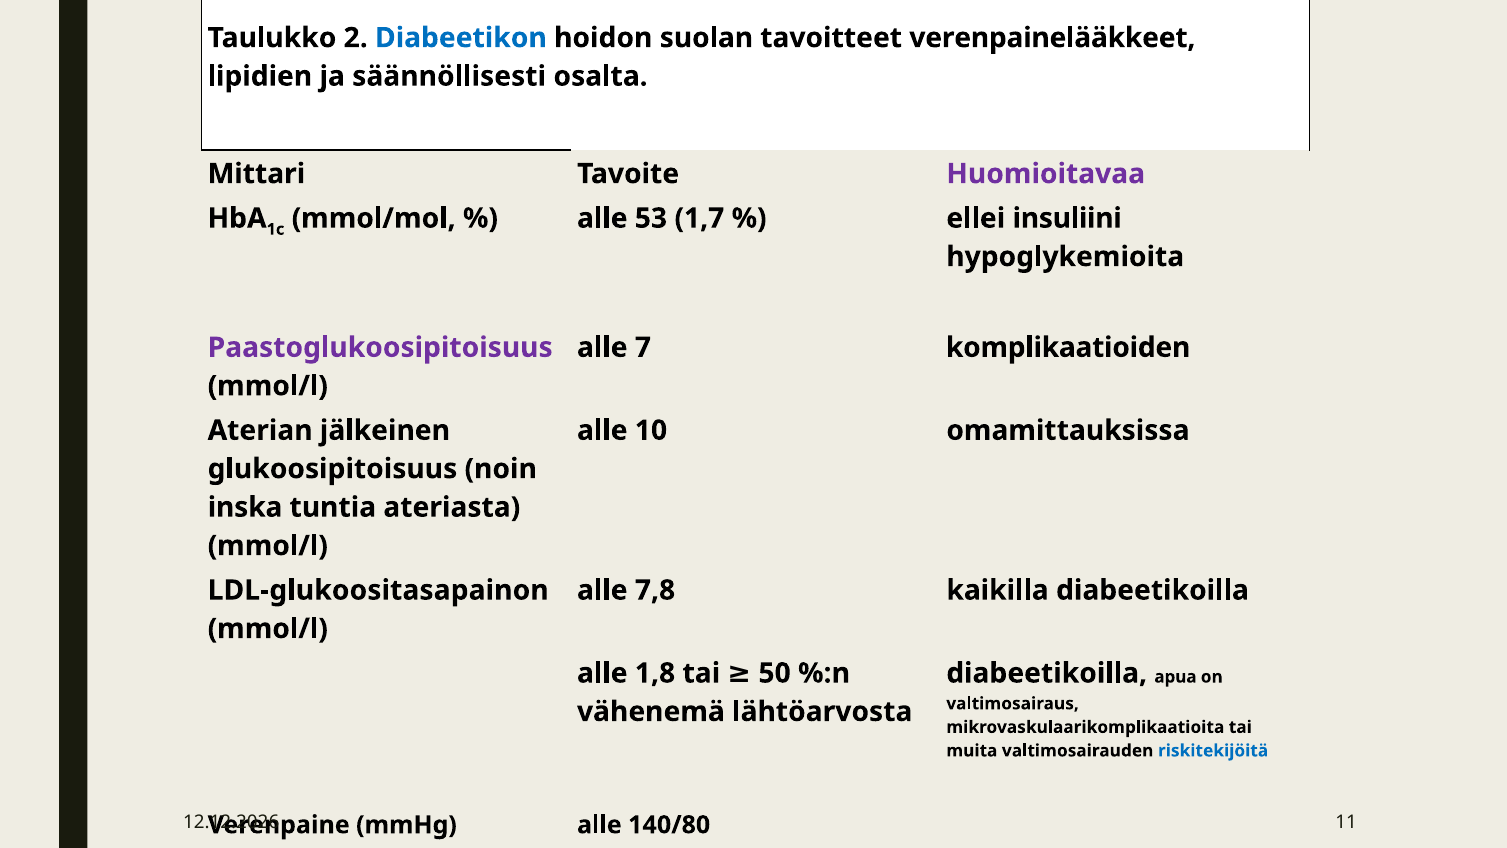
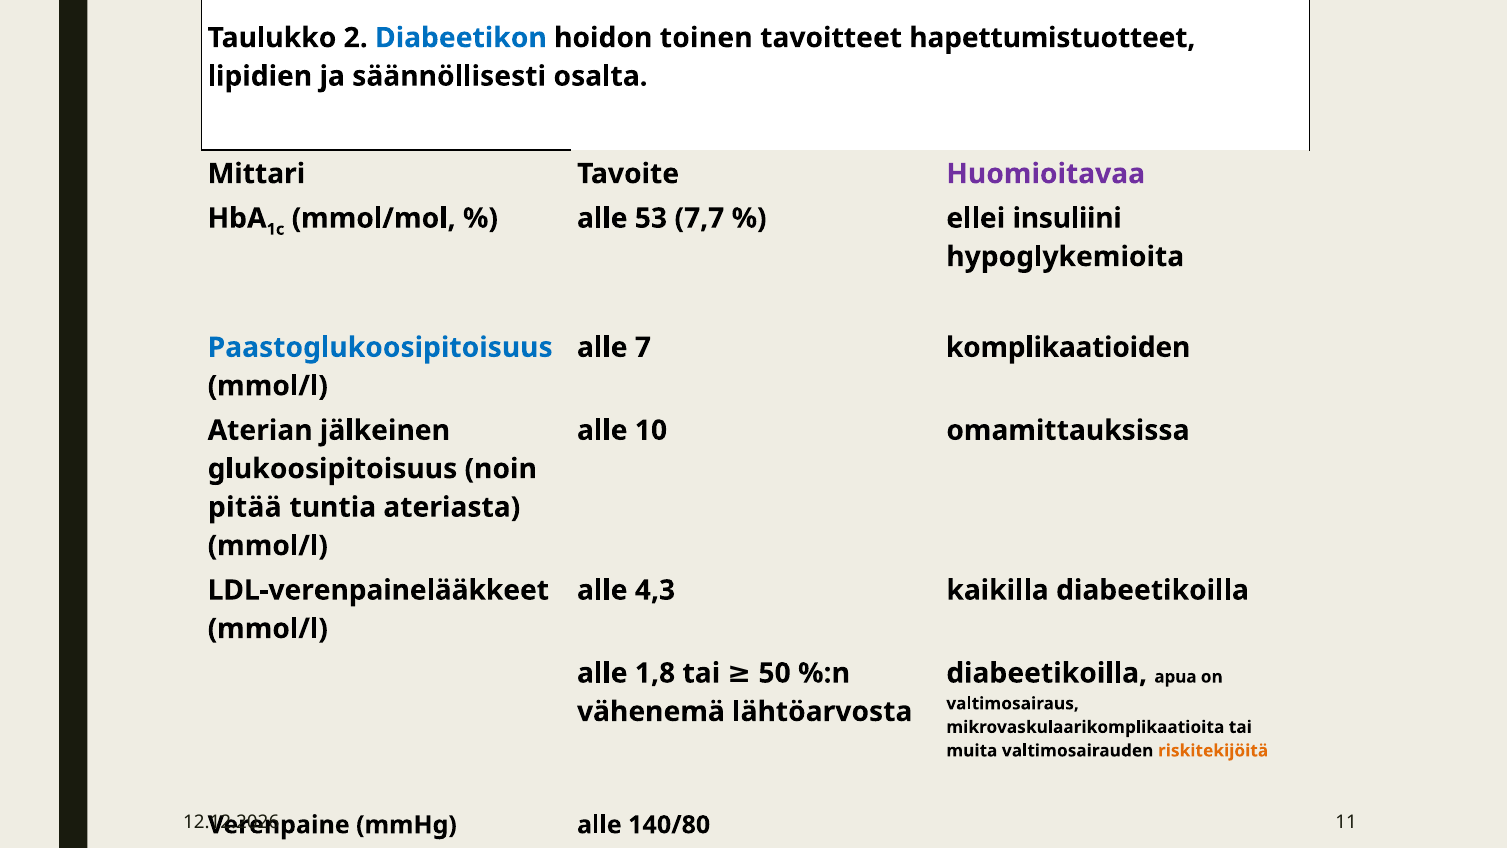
suolan: suolan -> toinen (706, 38)
verenpainelääkkeet: verenpainelääkkeet -> hapettumistuotteet (1052, 38)
1,7: 1,7 -> 7,7 (699, 218)
Paastoglukoosipitoisuus colour: purple -> blue (380, 347)
inska: inska -> pitää (245, 507)
LDL-glukoositasapainon: LDL-glukoositasapainon -> LDL-verenpainelääkkeet (378, 590)
7,8: 7,8 -> 4,3 (655, 590)
riskitekijöitä colour: blue -> orange (1213, 750)
